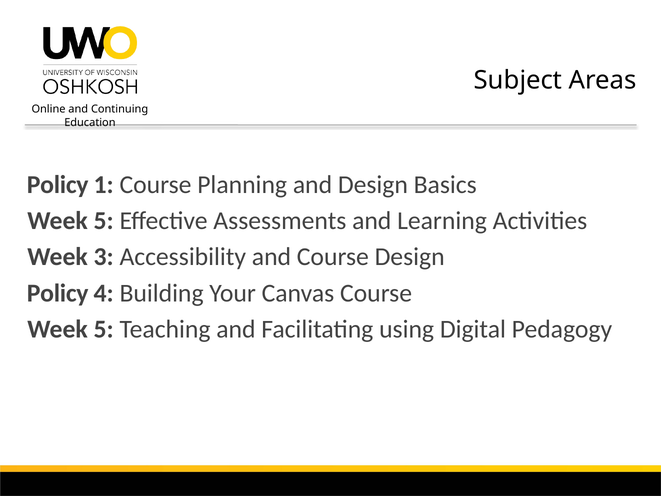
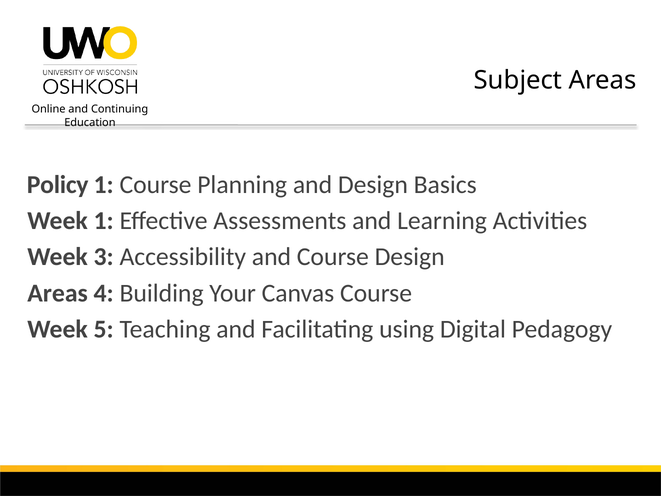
5: 5 -> 1 (104, 221)
Policy: Policy -> Areas (58, 293)
